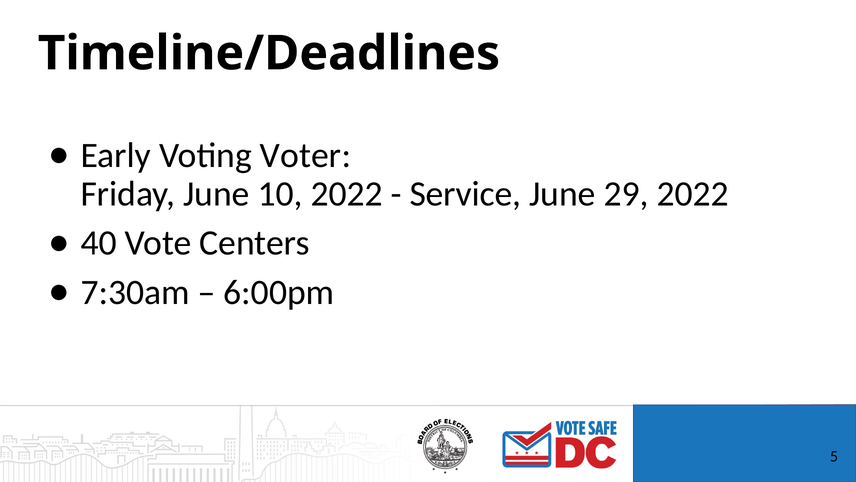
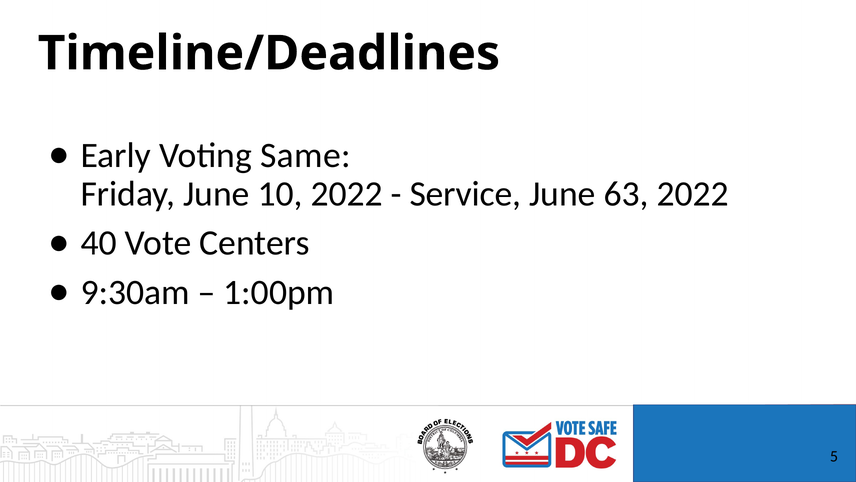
Voter: Voter -> Same (305, 155)
29: 29 -> 63 (626, 194)
7:30am: 7:30am -> 9:30am (135, 292)
6:00pm: 6:00pm -> 1:00pm (279, 292)
